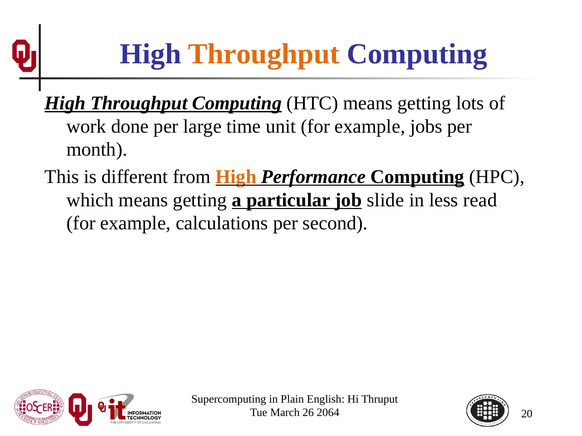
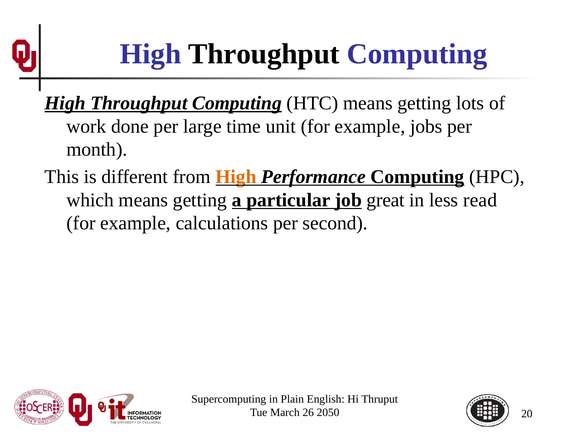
Throughput colour: orange -> black (264, 54)
slide: slide -> great (386, 200)
2064: 2064 -> 2050 (328, 413)
